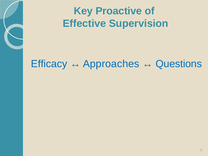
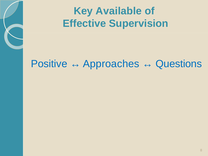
Proactive: Proactive -> Available (119, 11)
Efficacy: Efficacy -> Positive (49, 64)
